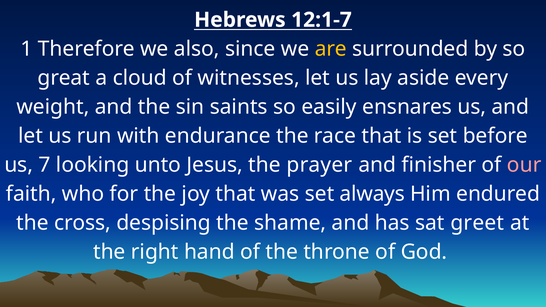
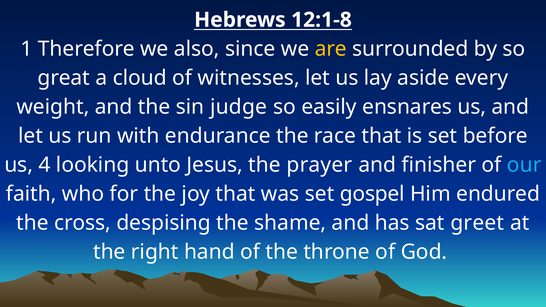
12:1-7: 12:1-7 -> 12:1-8 (321, 20)
saints: saints -> judge (239, 107)
7: 7 -> 4 (44, 165)
our colour: pink -> light blue (524, 165)
always: always -> gospel (372, 194)
